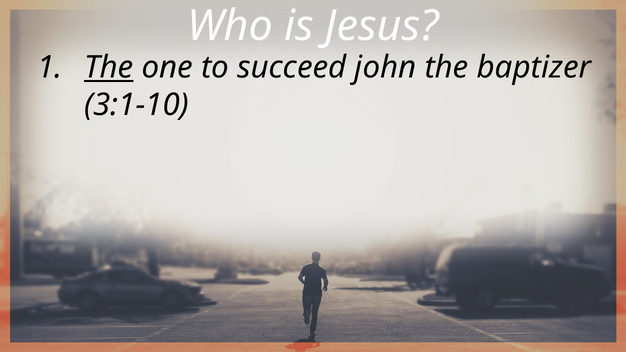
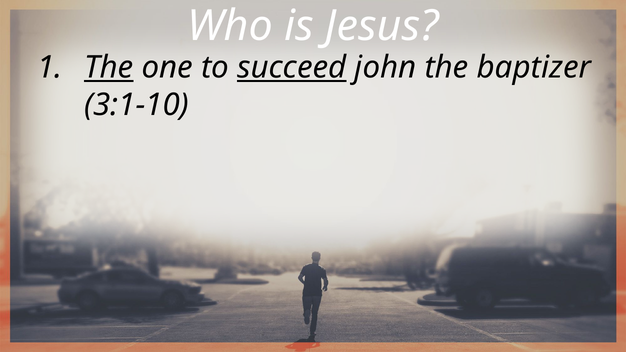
succeed underline: none -> present (292, 68)
